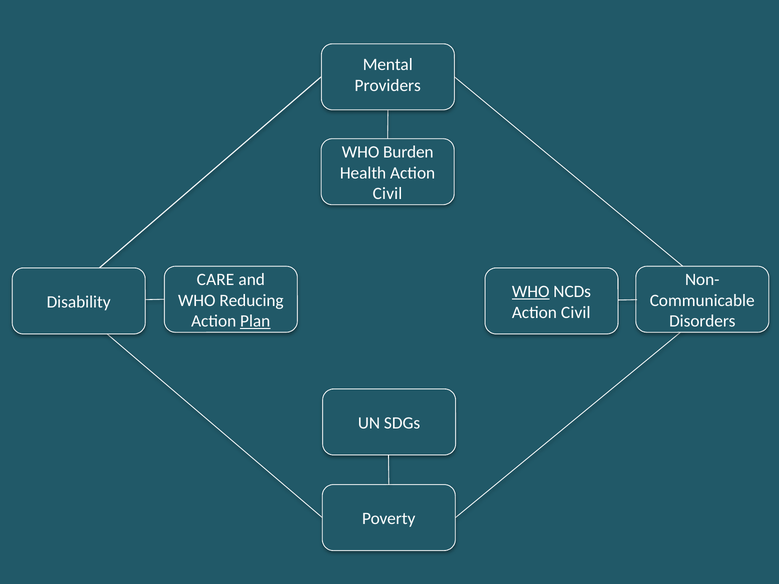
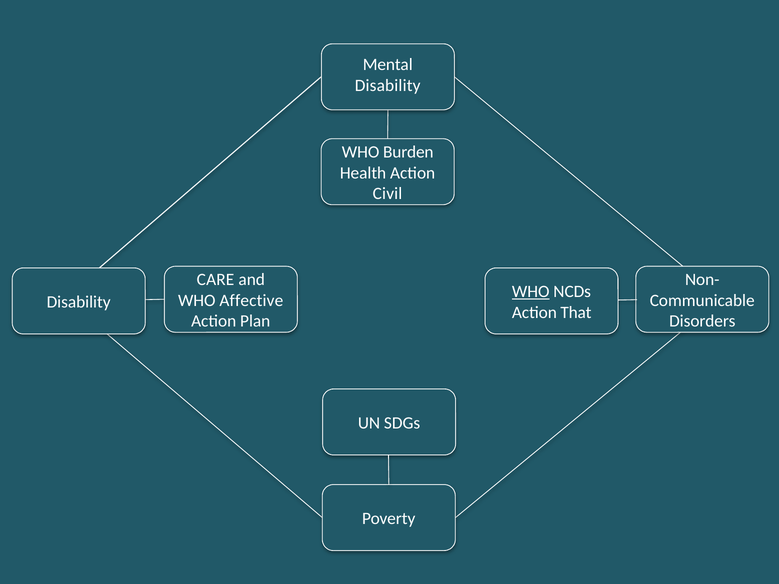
Providers: Providers -> Disability (388, 86)
Reducing: Reducing -> Affective (251, 301)
Civil: Civil -> That (576, 313)
Plan underline: present -> none (255, 321)
